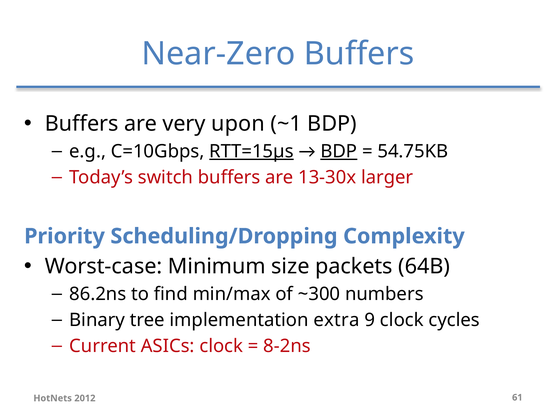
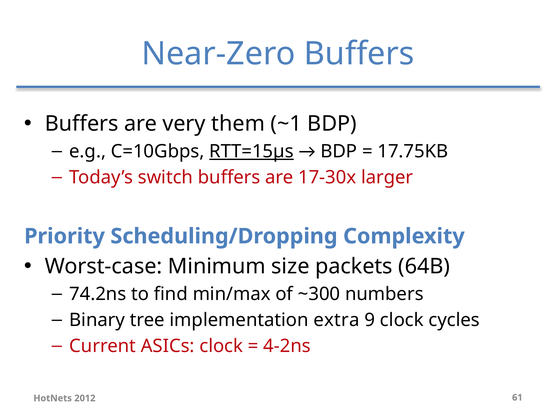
upon: upon -> them (238, 124)
BDP underline: present -> none (339, 151)
54.75KB: 54.75KB -> 17.75KB (413, 151)
13-30x: 13-30x -> 17-30x (327, 177)
86.2ns: 86.2ns -> 74.2ns (98, 294)
8-2ns: 8-2ns -> 4-2ns (287, 346)
